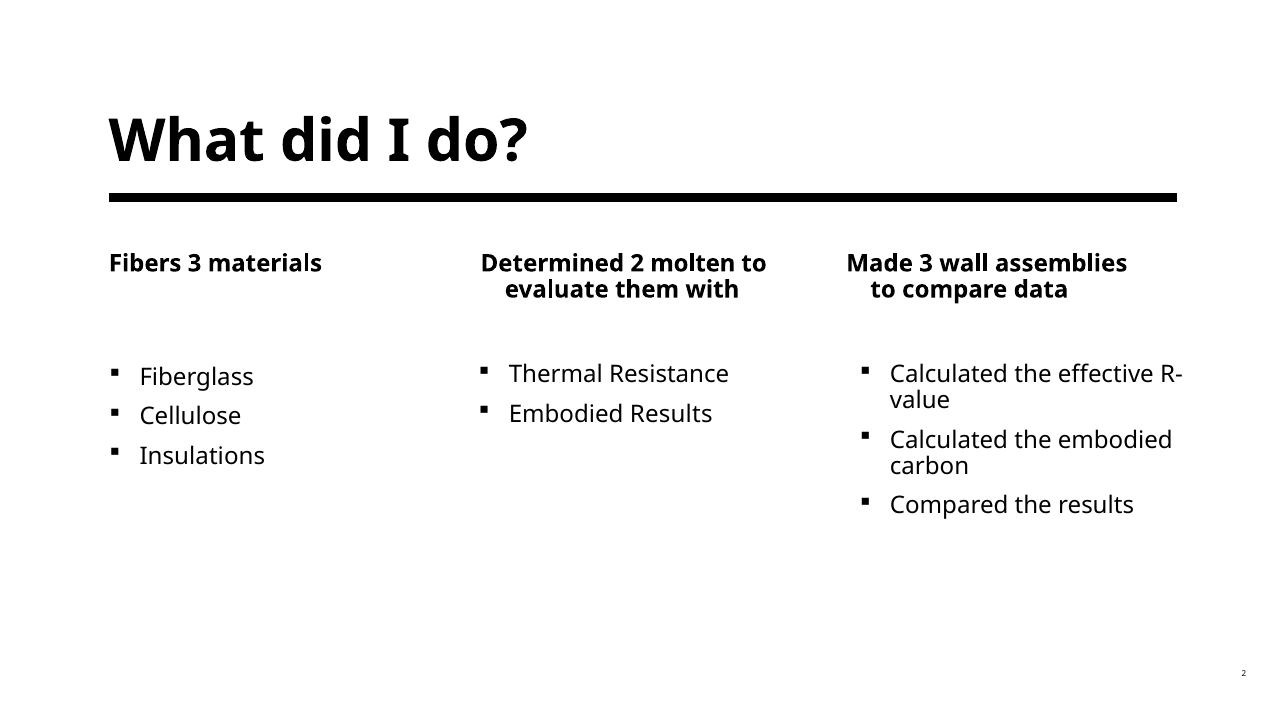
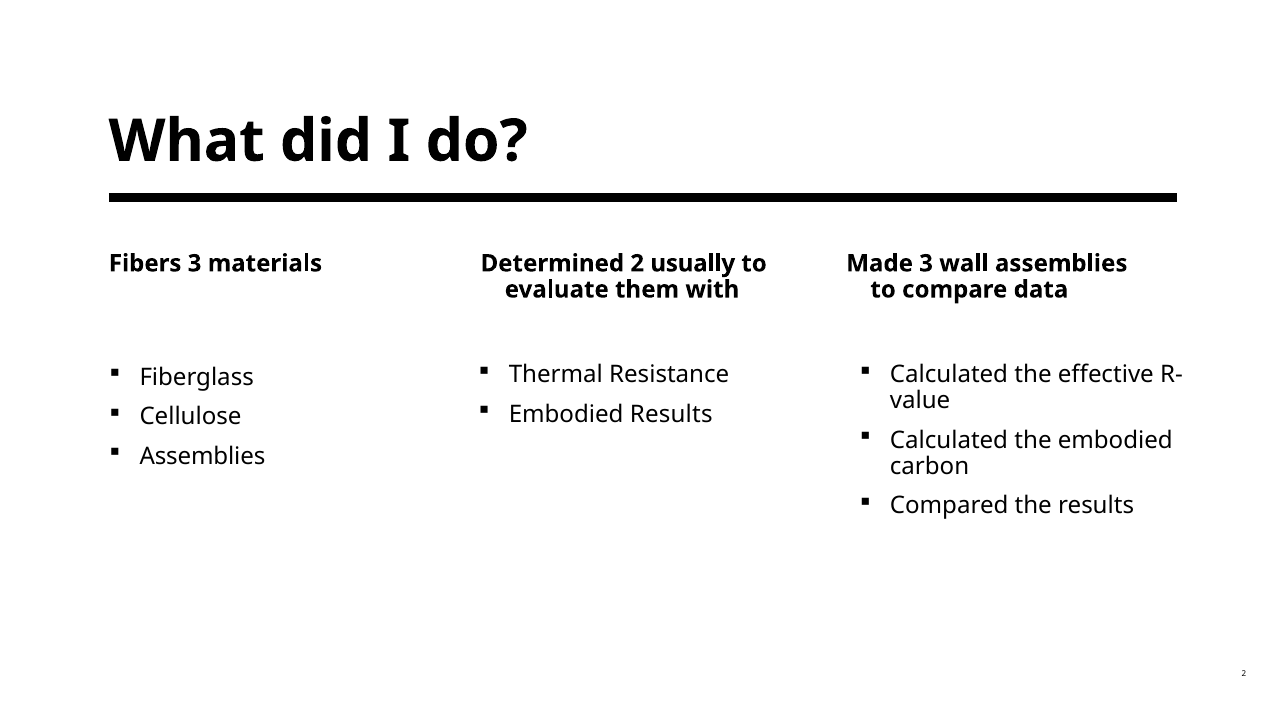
molten: molten -> usually (693, 263)
Insulations: Insulations -> Assemblies (202, 456)
